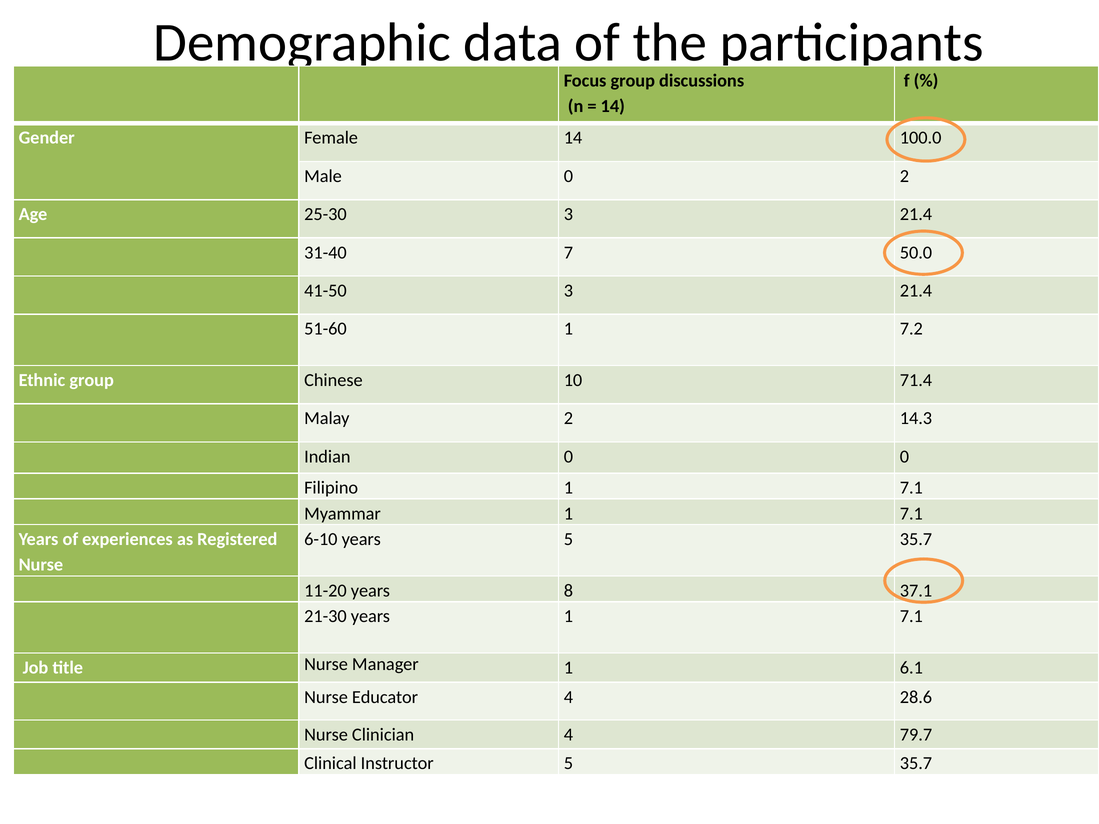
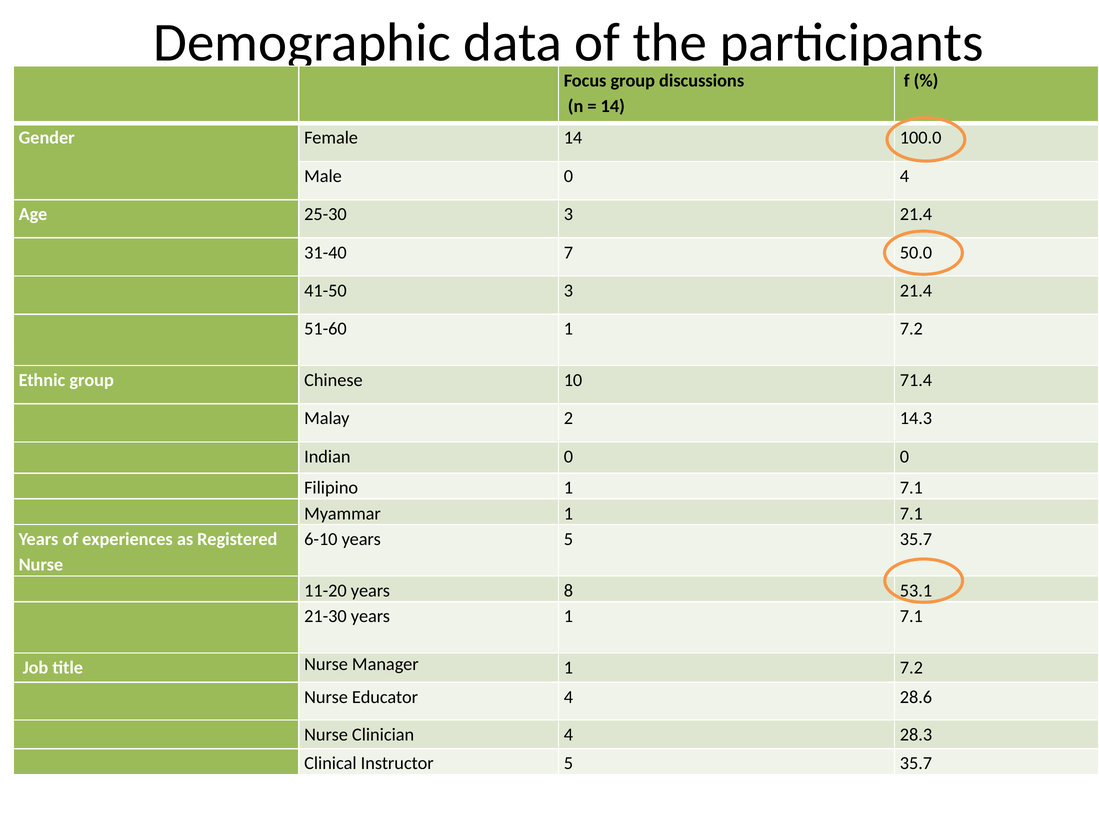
0 2: 2 -> 4 (904, 176)
37.1: 37.1 -> 53.1 (916, 591)
Manager 1 6.1: 6.1 -> 7.2 (911, 668)
79.7: 79.7 -> 28.3 (916, 735)
